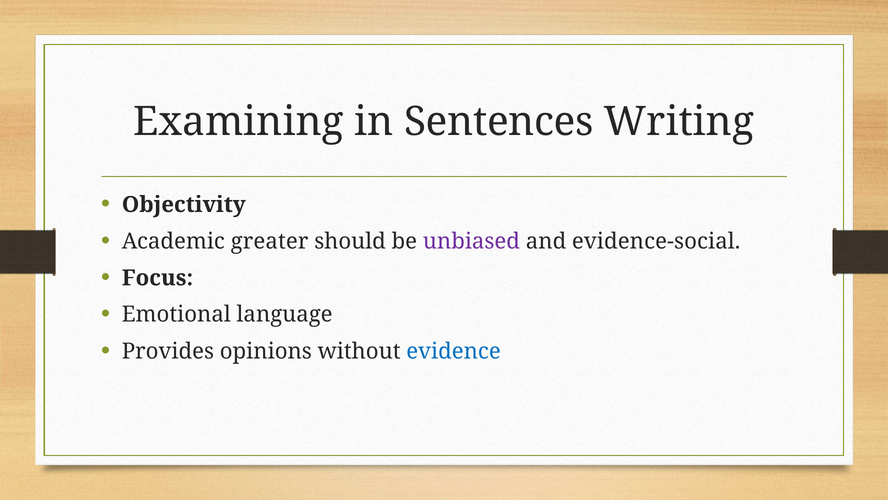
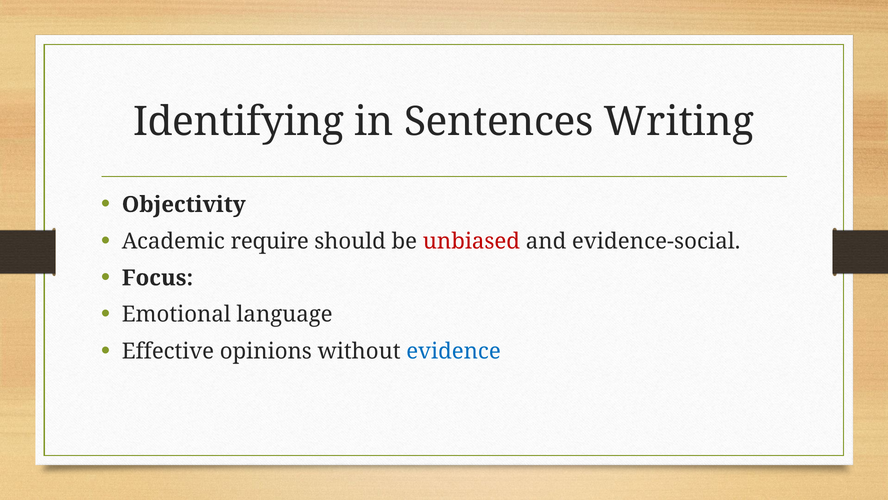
Examining: Examining -> Identifying (239, 122)
greater: greater -> require (270, 241)
unbiased colour: purple -> red (471, 241)
Provides: Provides -> Effective (168, 351)
